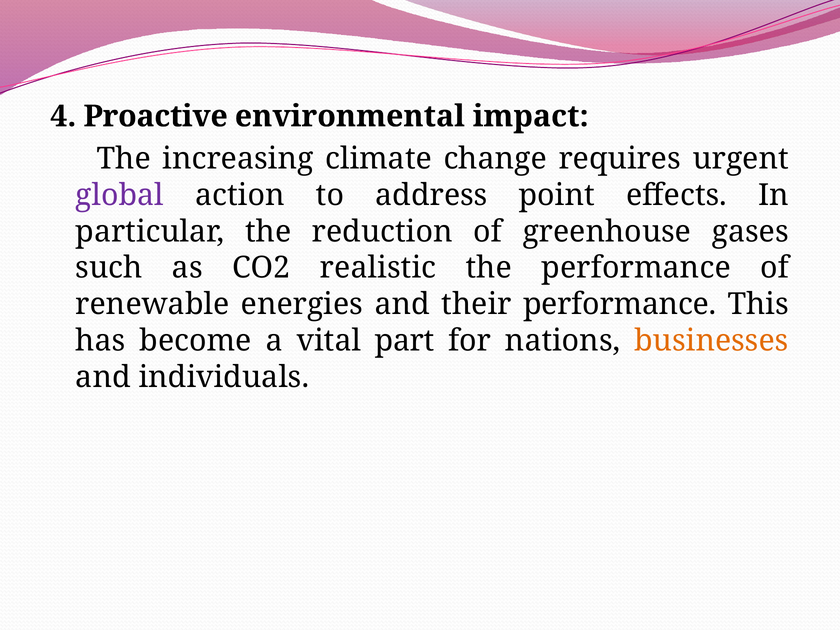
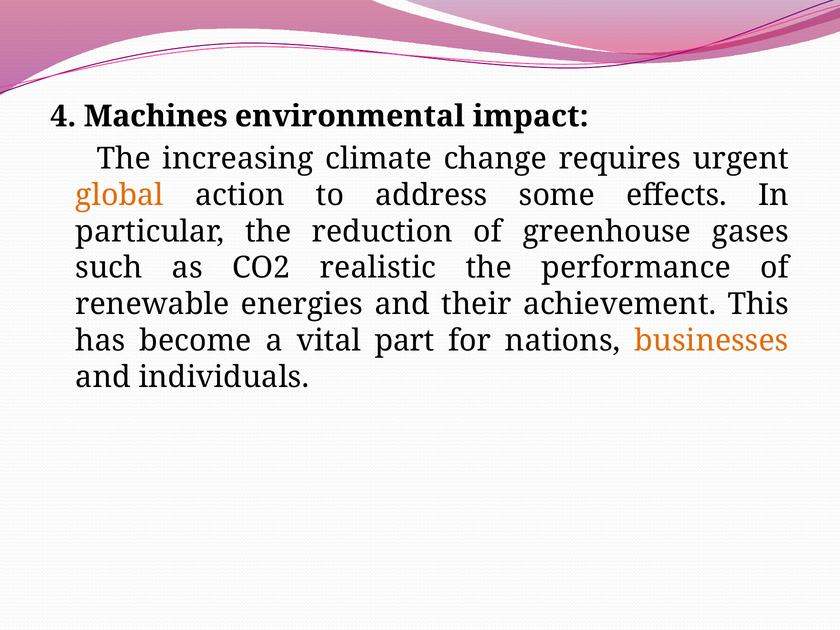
Proactive: Proactive -> Machines (156, 116)
global colour: purple -> orange (120, 195)
point: point -> some (557, 195)
their performance: performance -> achievement (620, 304)
